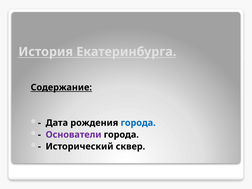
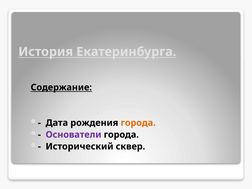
города colour: blue -> orange (138, 123)
